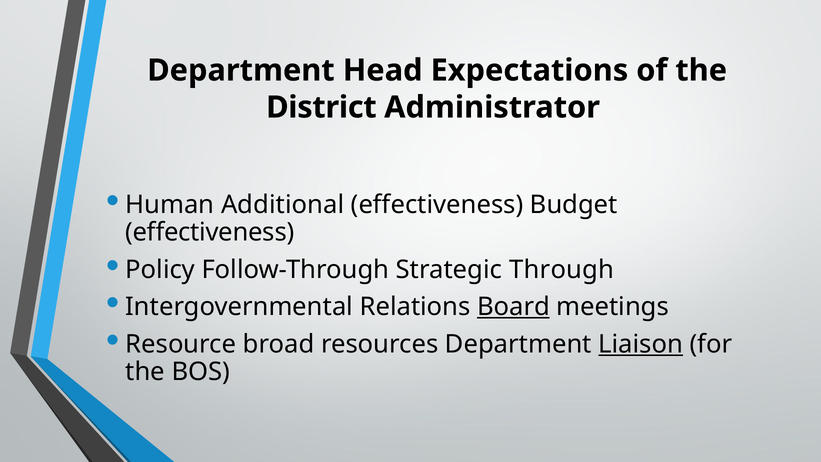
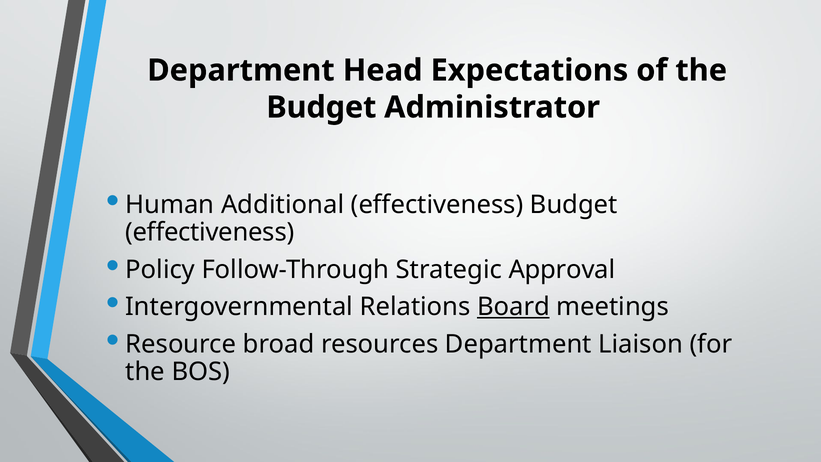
District: District -> Budget (321, 107)
Through: Through -> Approval (562, 269)
Liaison underline: present -> none (641, 344)
